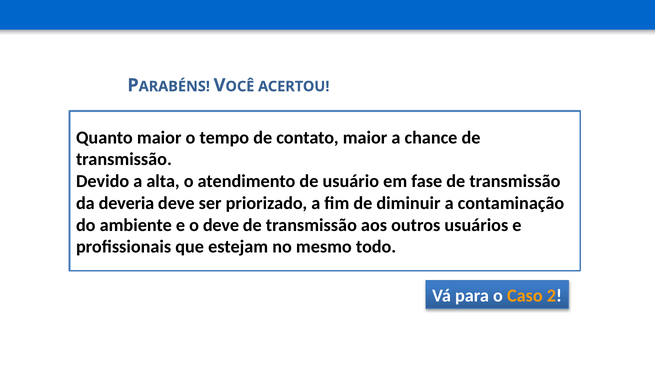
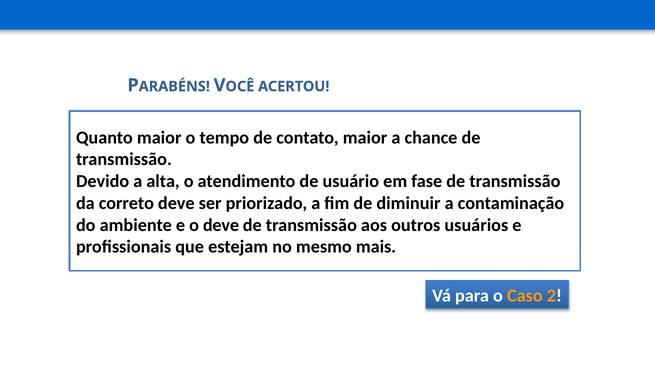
deveria: deveria -> correto (126, 203)
todo: todo -> mais (376, 247)
